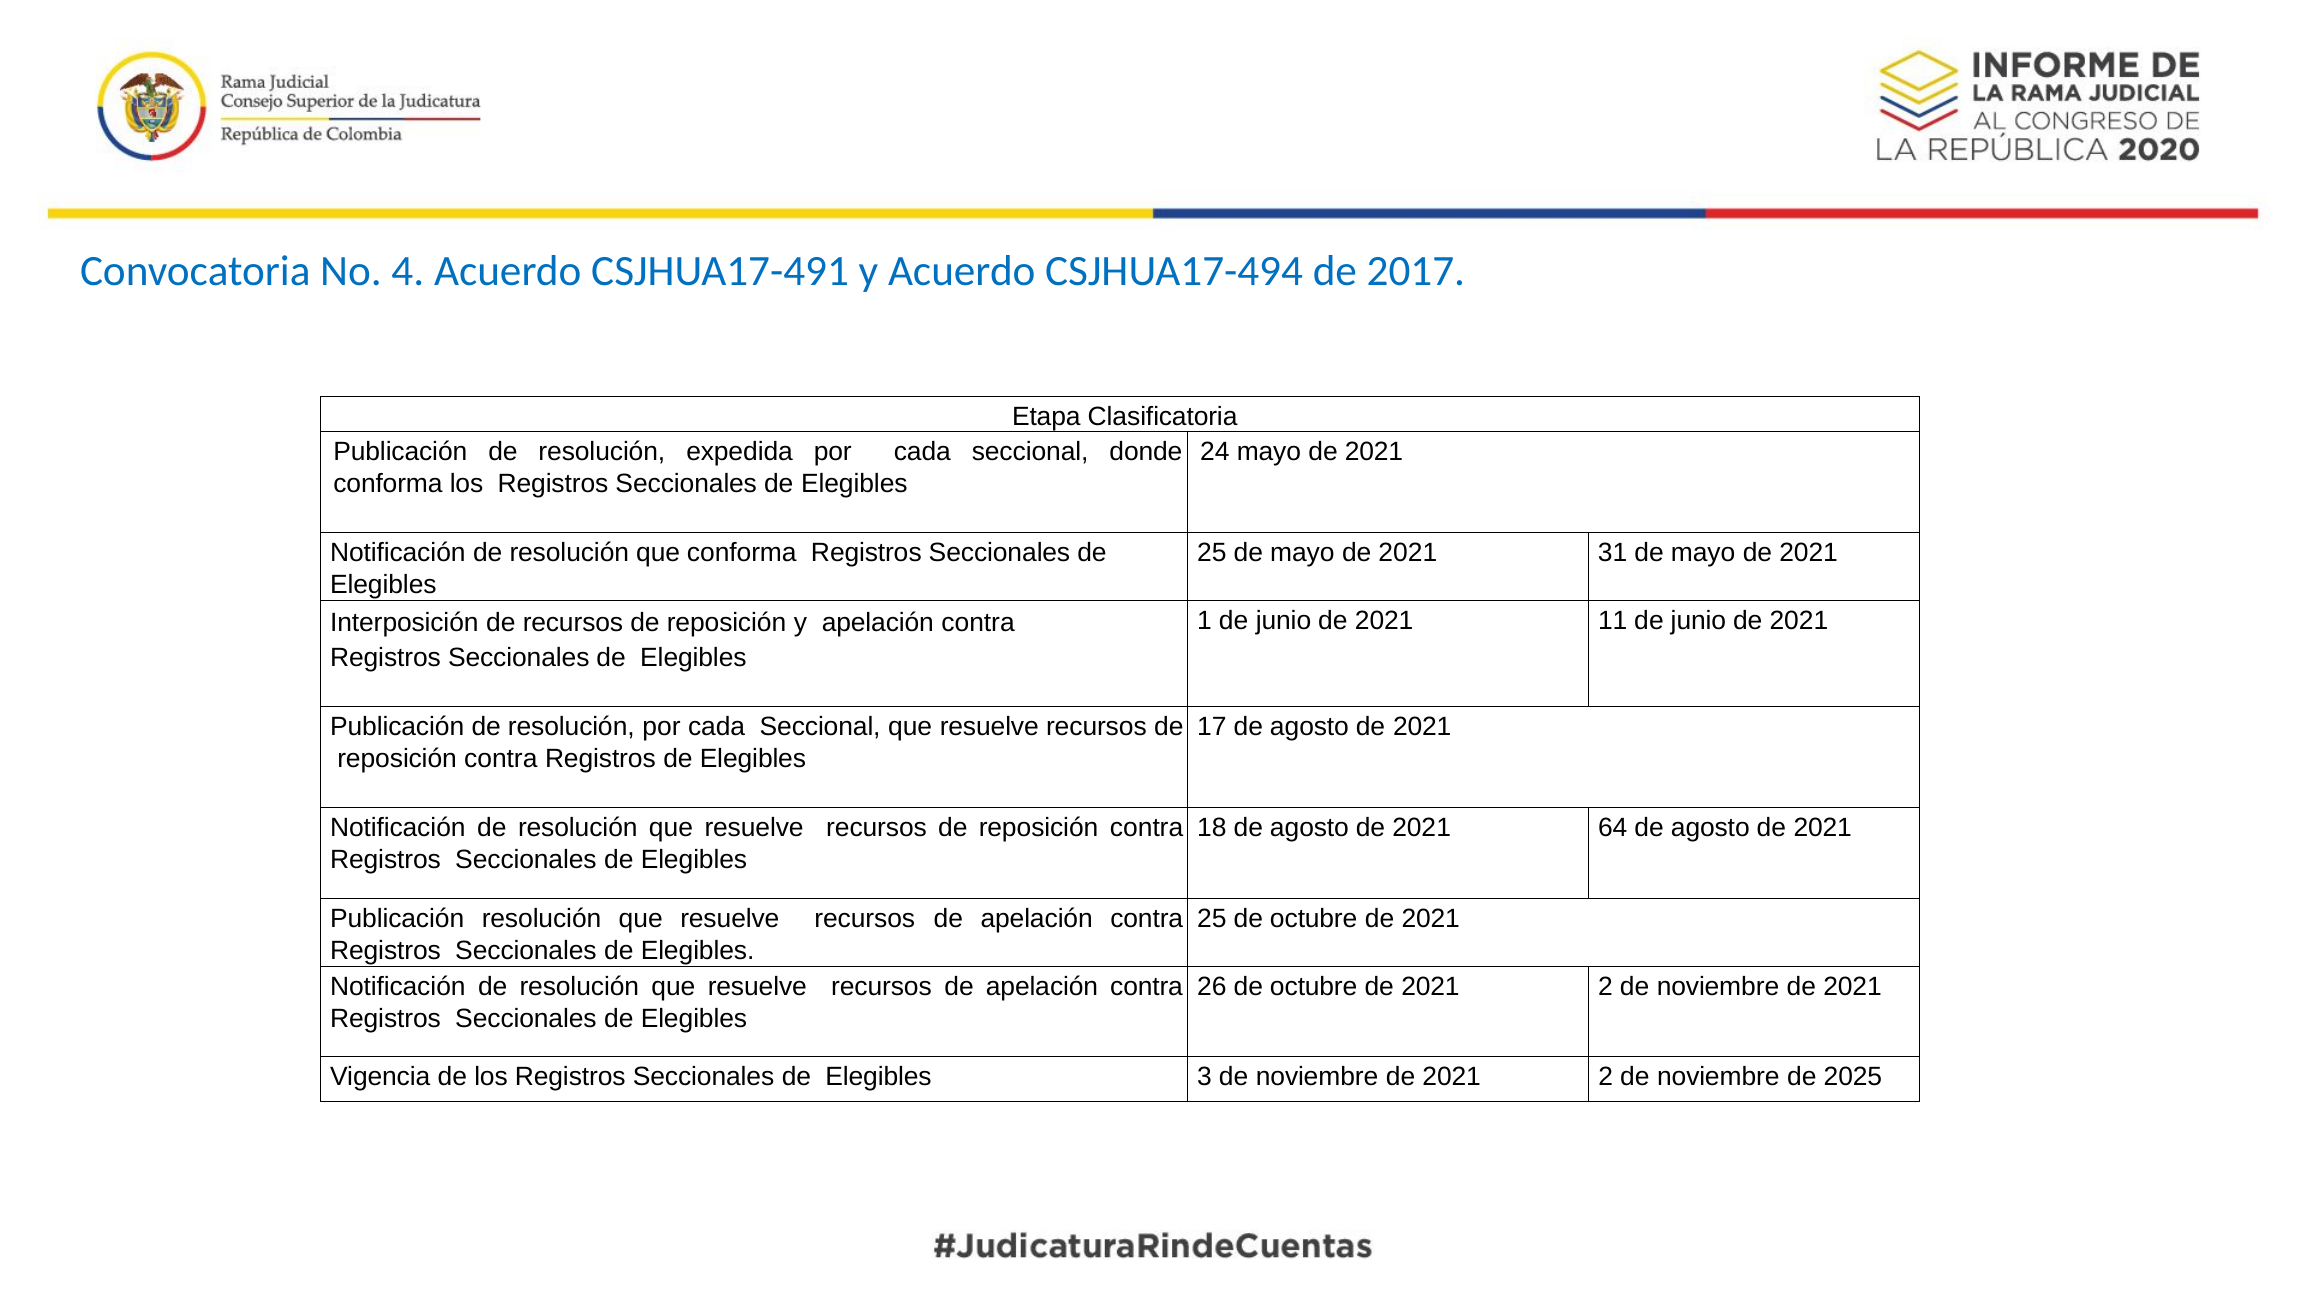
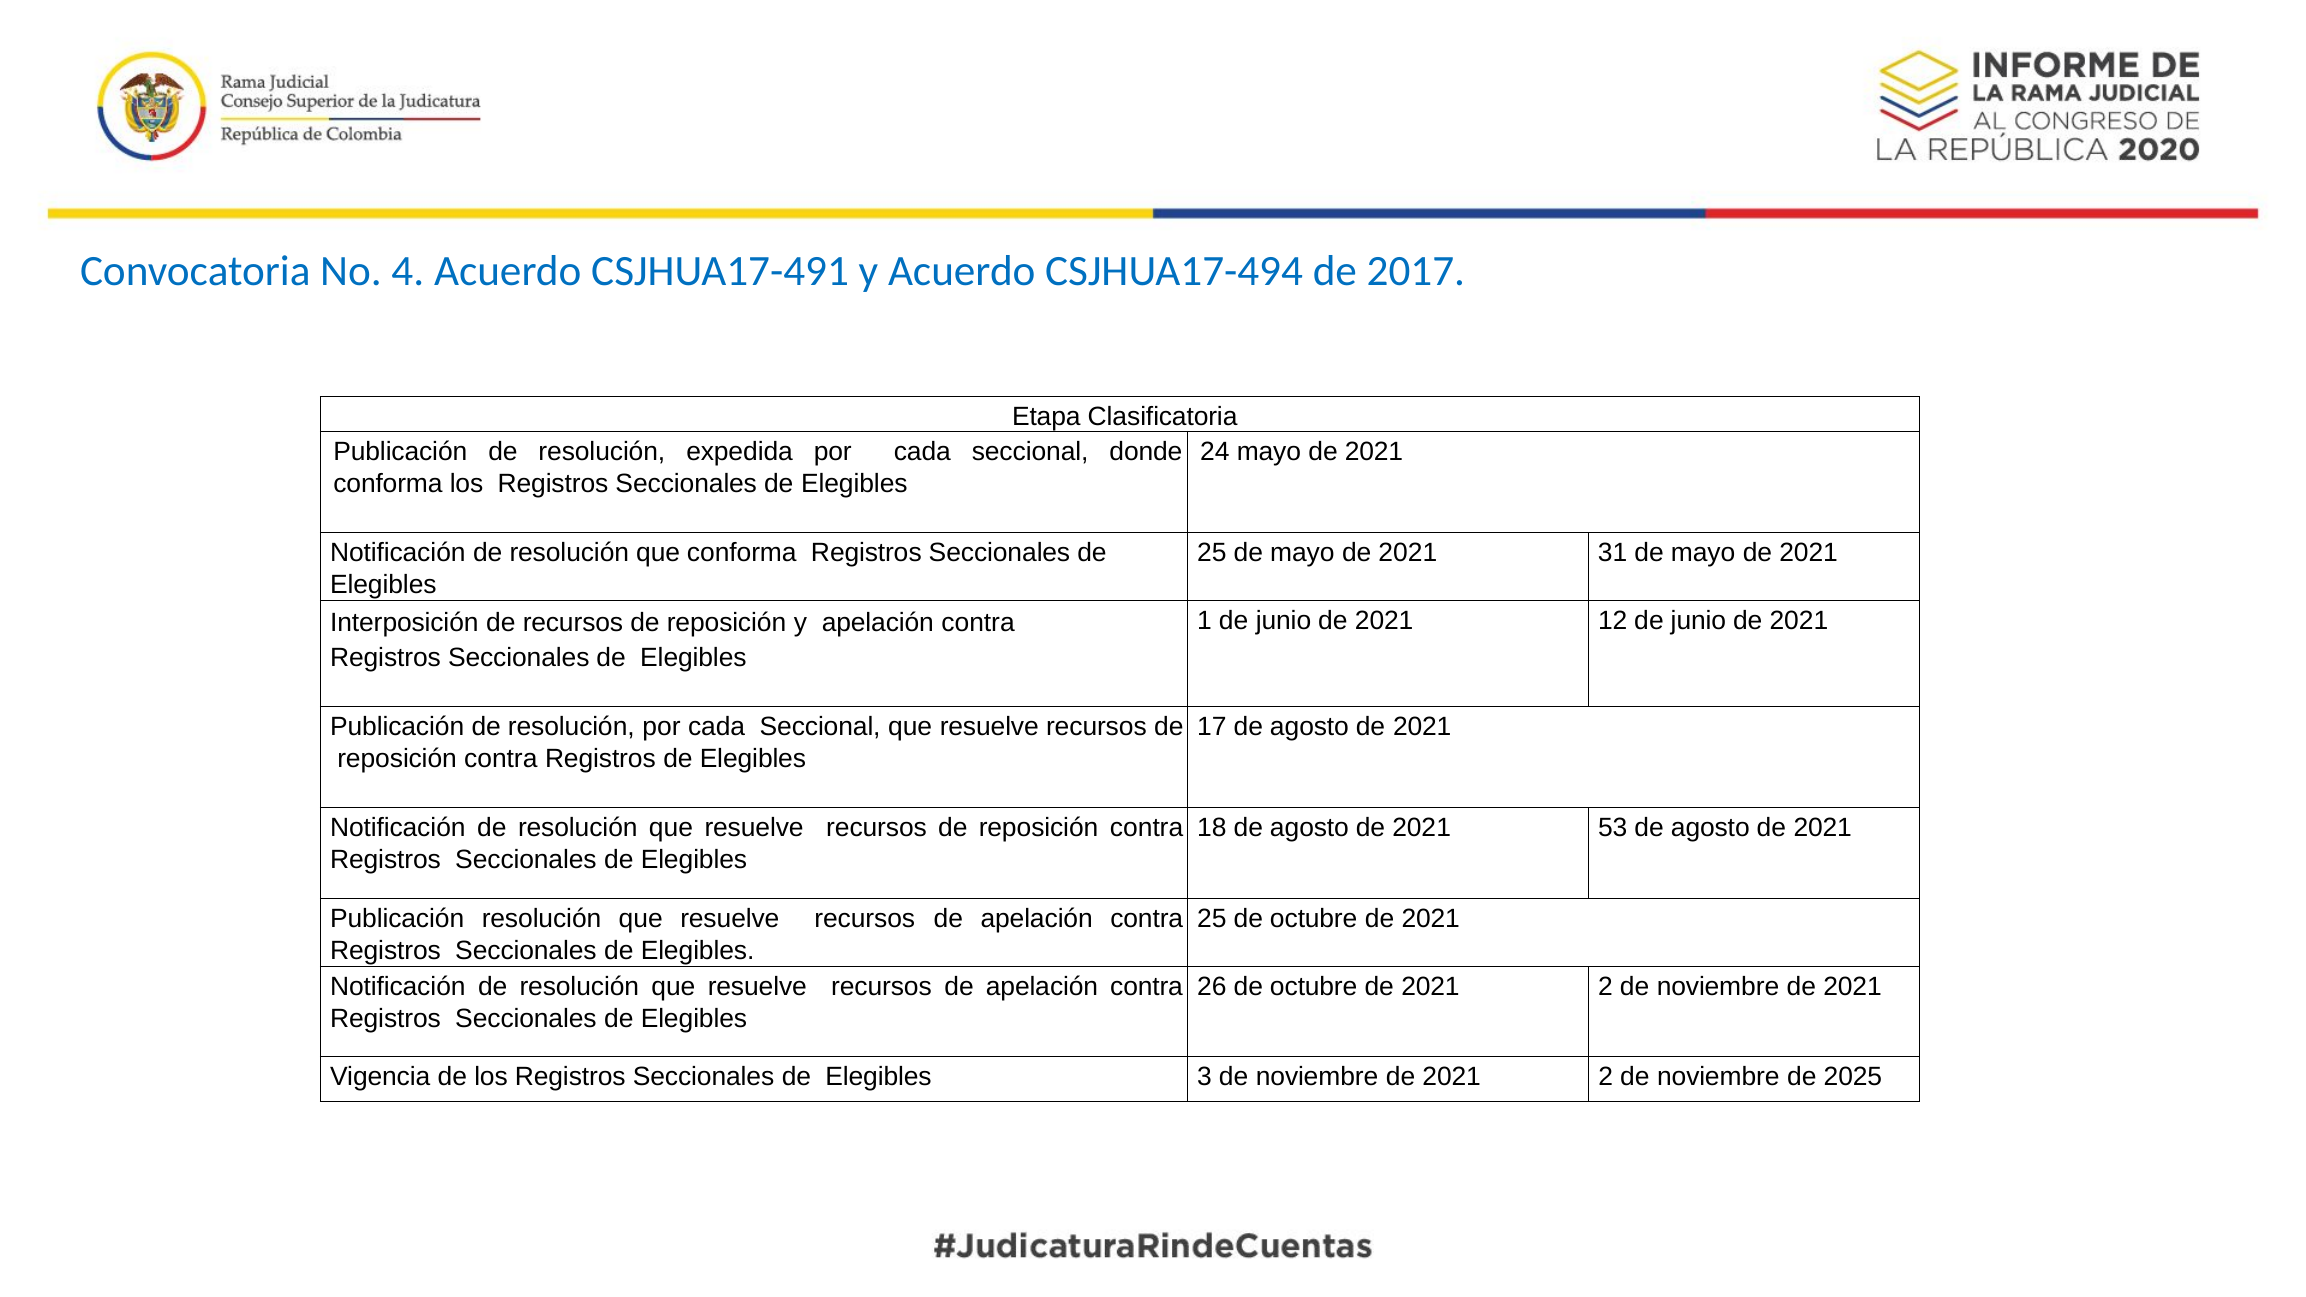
11: 11 -> 12 (1613, 621)
64: 64 -> 53 (1613, 828)
